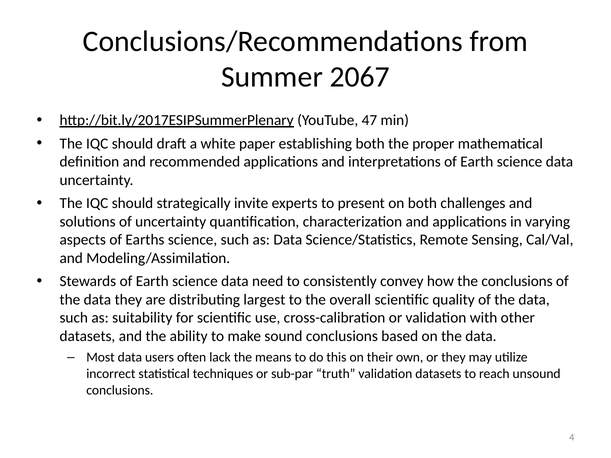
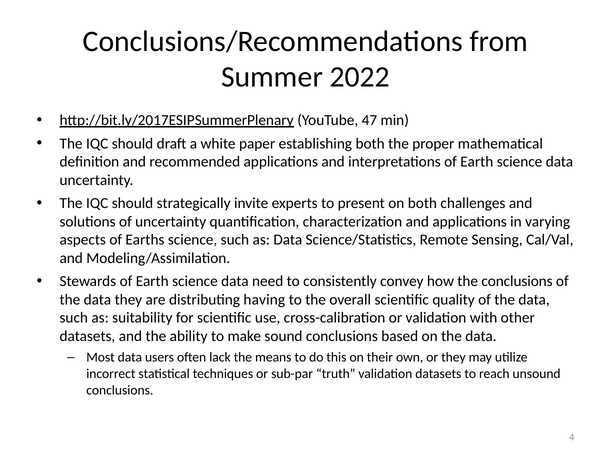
2067: 2067 -> 2022 (360, 77)
largest: largest -> having (264, 300)
